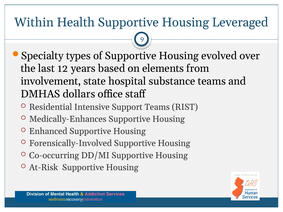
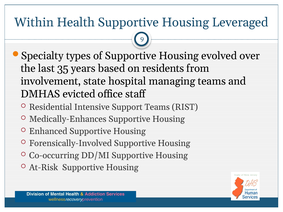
12: 12 -> 35 (63, 69)
elements: elements -> residents (163, 69)
substance: substance -> managing (172, 81)
dollars: dollars -> evicted (79, 94)
